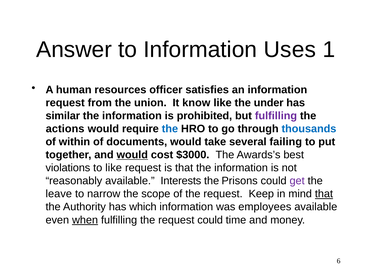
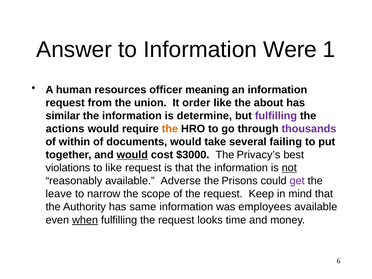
Uses: Uses -> Were (290, 50)
satisfies: satisfies -> meaning (207, 90)
know: know -> order (196, 103)
under: under -> about (269, 103)
prohibited: prohibited -> determine (204, 116)
the colour: blue -> orange (170, 129)
thousands colour: blue -> purple (309, 129)
Awards’s: Awards’s -> Privacy’s (259, 155)
not underline: none -> present (289, 168)
Interests: Interests -> Adverse (181, 181)
that underline: present -> none (324, 194)
which: which -> same (143, 207)
request could: could -> looks (210, 220)
